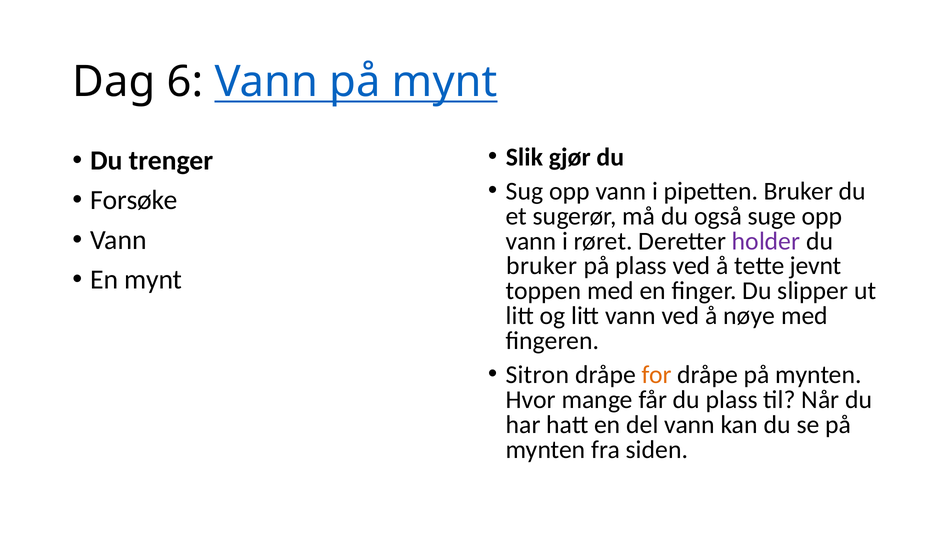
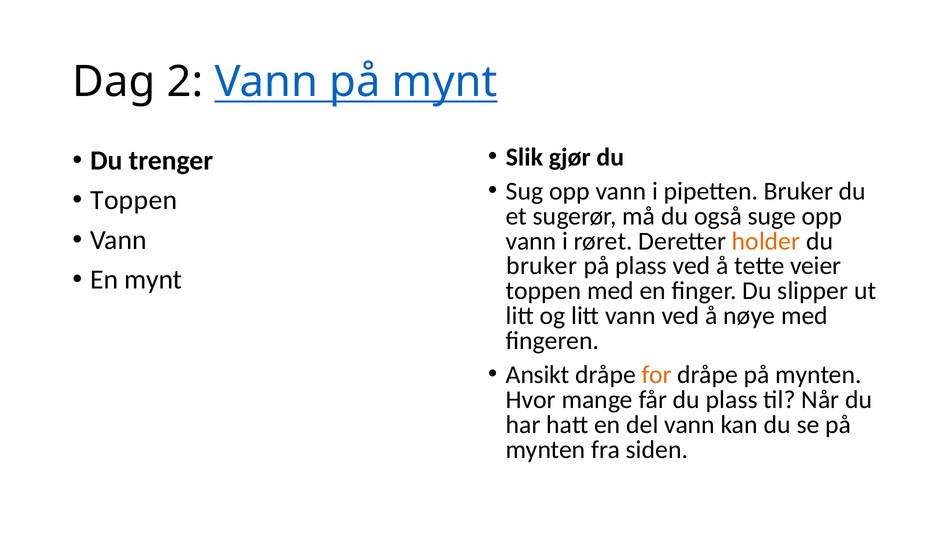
6: 6 -> 2 (185, 82)
Forsøke: Forsøke -> Toppen (134, 200)
holder colour: purple -> orange (766, 241)
jevnt: jevnt -> veier (816, 266)
Sitron: Sitron -> Ansikt (538, 375)
